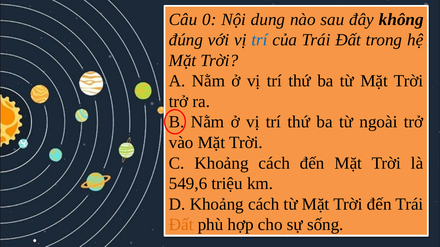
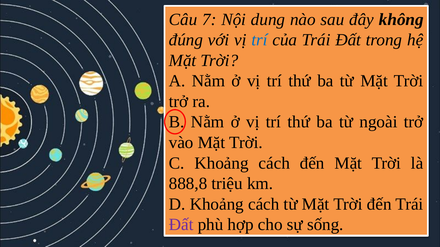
0: 0 -> 7 (209, 20)
549,6: 549,6 -> 888,8 (188, 184)
Đất colour: orange -> purple (181, 225)
